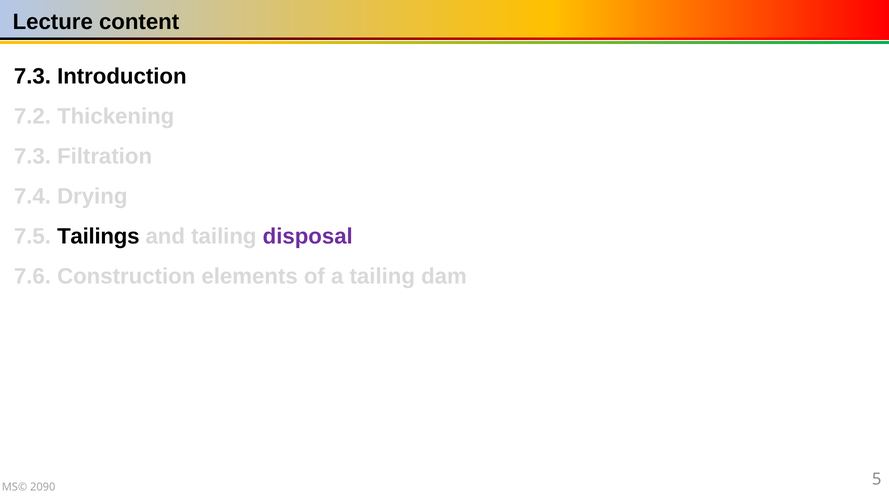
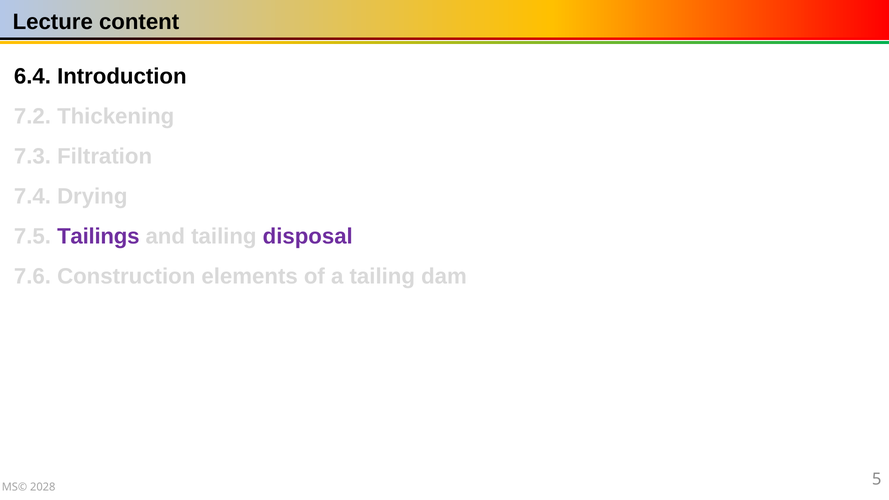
7.3: 7.3 -> 6.4 (32, 76)
Tailings colour: black -> purple (98, 236)
2090: 2090 -> 2028 (43, 487)
